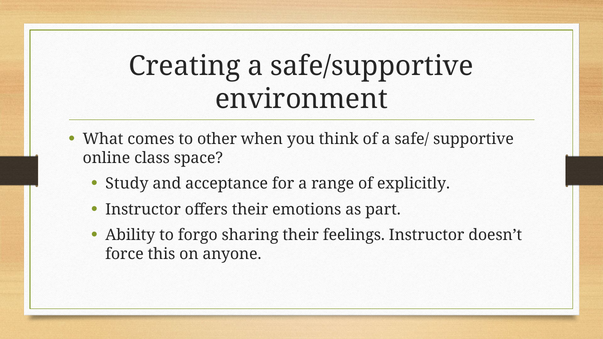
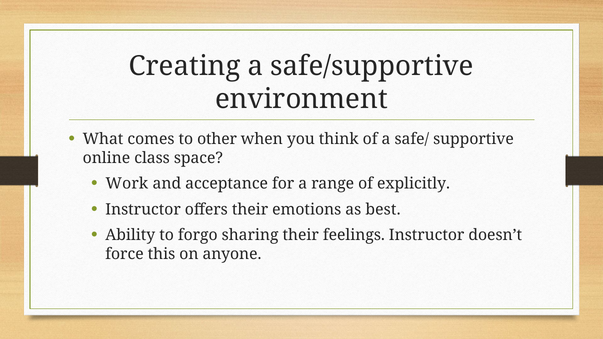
Study: Study -> Work (127, 184)
part: part -> best (383, 210)
